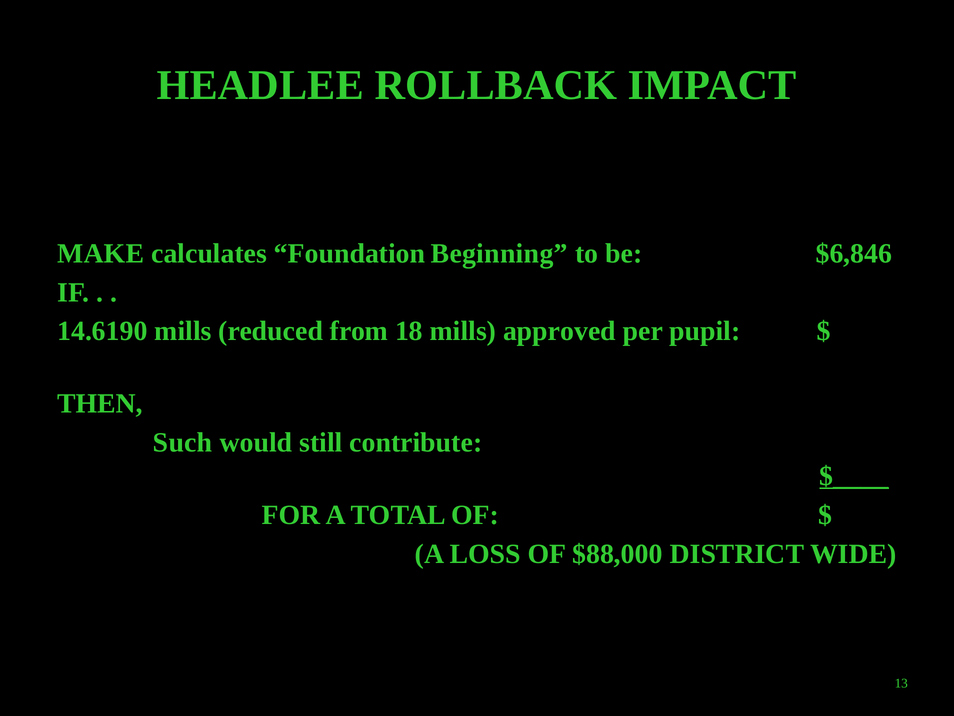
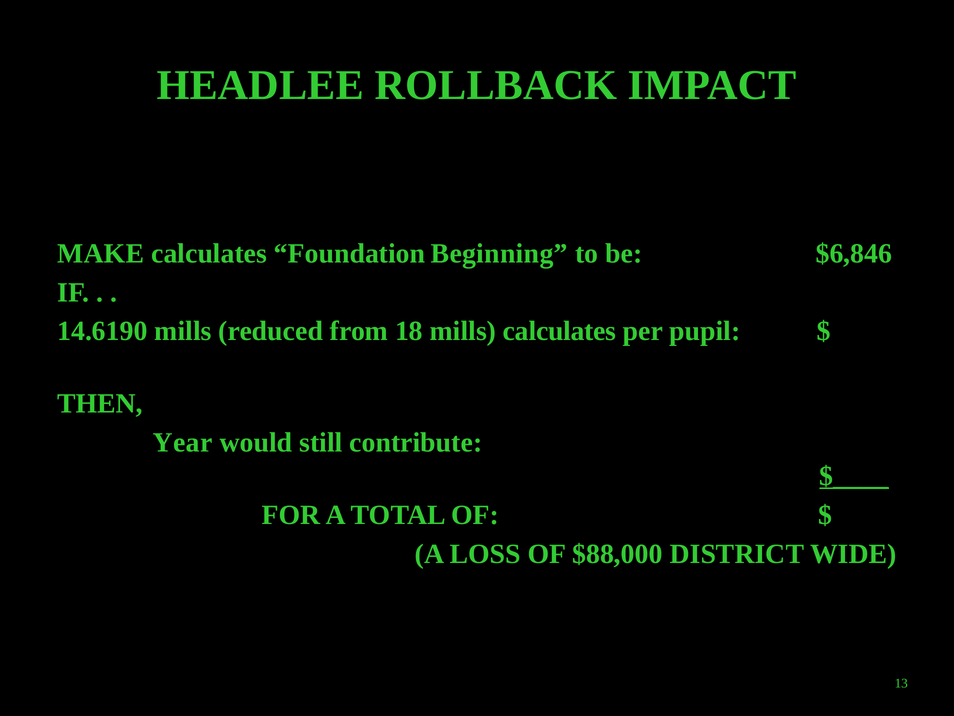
mills approved: approved -> calculates (560, 331)
Such: Such -> Year (183, 442)
